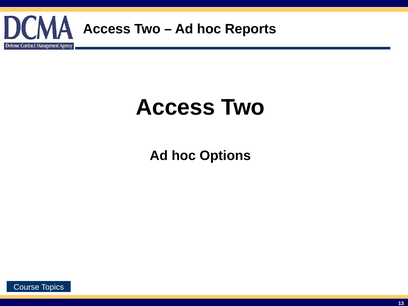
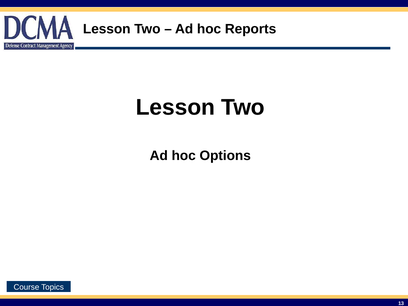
Access: Access -> Lesson (107, 29)
Access: Access -> Lesson (175, 107)
